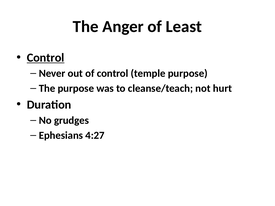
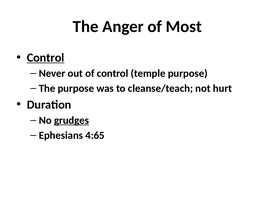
Least: Least -> Most (184, 27)
grudges underline: none -> present (71, 121)
4:27: 4:27 -> 4:65 (95, 135)
